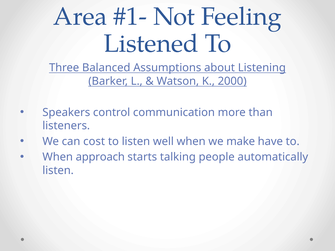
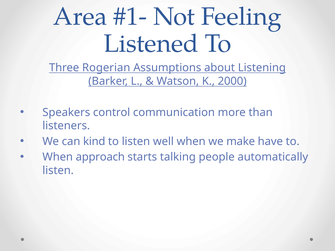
Balanced: Balanced -> Rogerian (106, 68)
cost: cost -> kind (94, 141)
